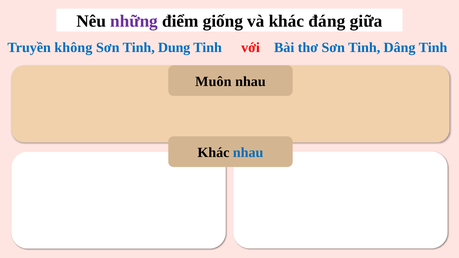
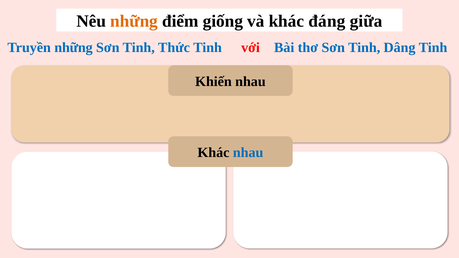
những colour: purple -> orange (134, 21)
Truyền không: không -> những (73, 48)
Dung: Dung -> Thức (174, 48)
Muôn: Muôn -> Khiến (213, 82)
